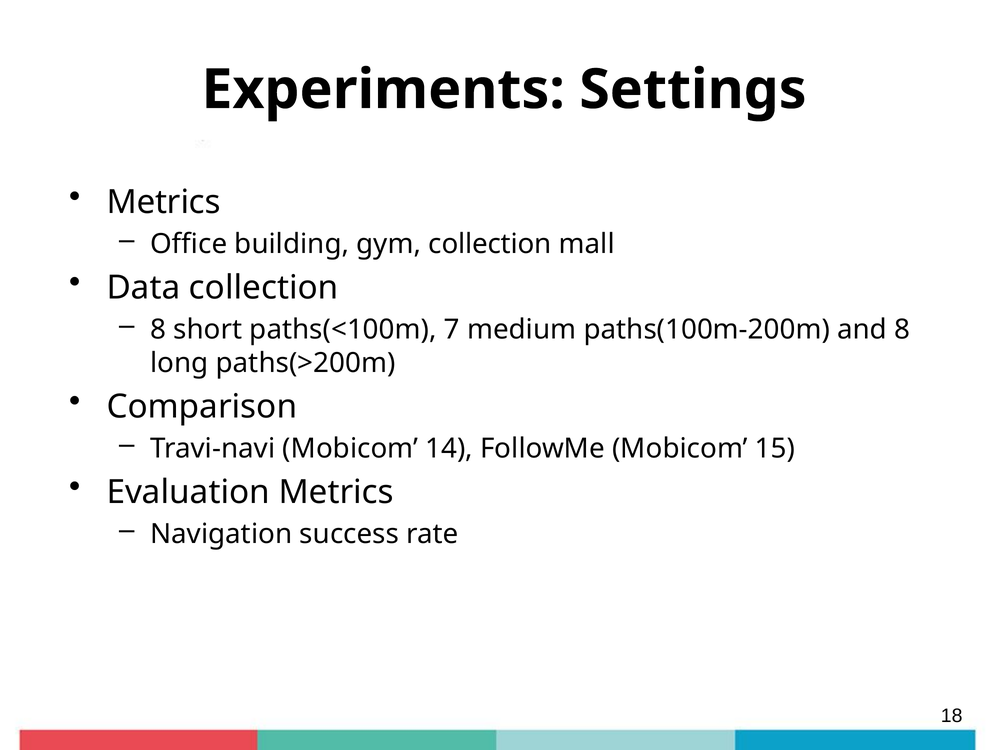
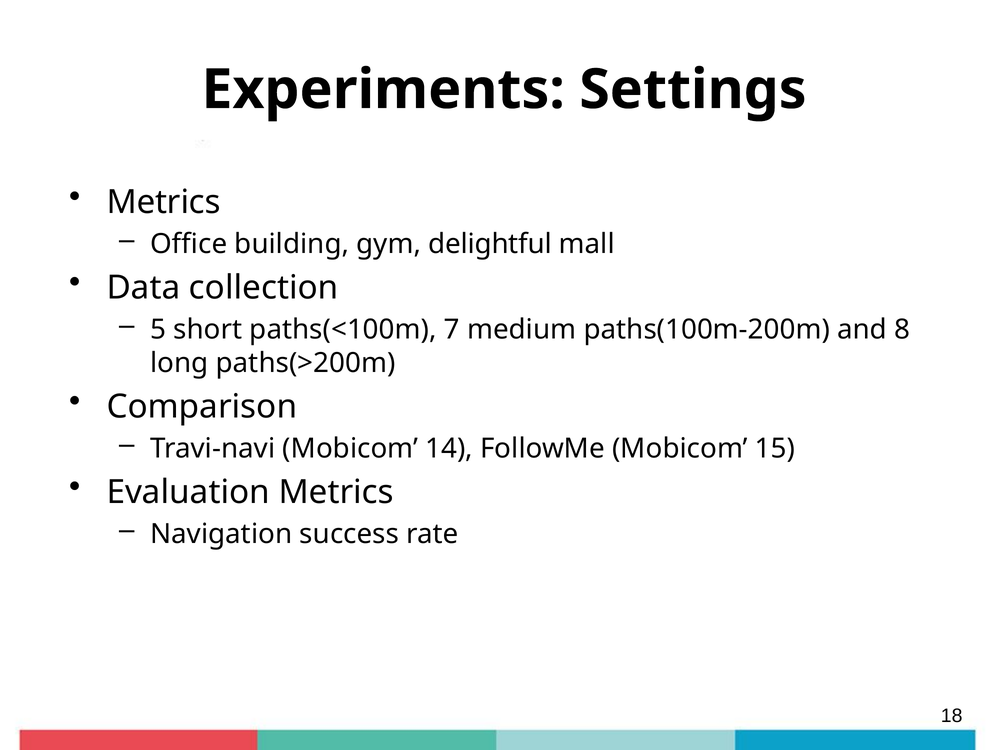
gym collection: collection -> delightful (490, 244)
8: 8 -> 5 (158, 330)
